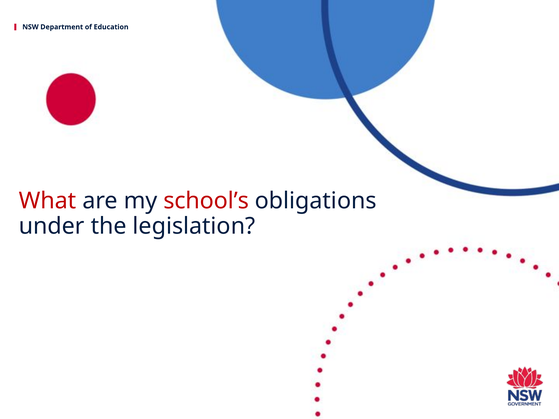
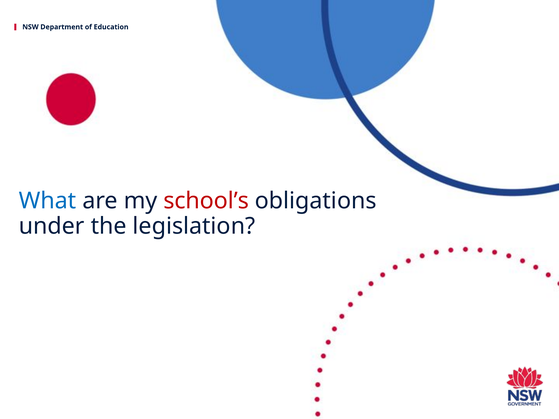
What colour: red -> blue (48, 201)
